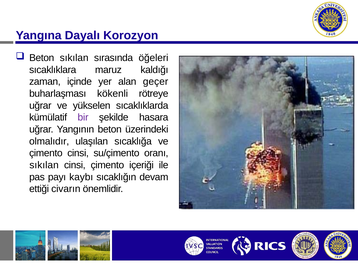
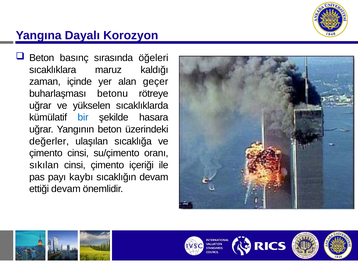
Beton sıkılan: sıkılan -> basınç (74, 58)
kökenli: kökenli -> betonu (113, 94)
bir colour: purple -> blue (83, 118)
olmalıdır: olmalıdır -> değerler (49, 142)
ettiği civarın: civarın -> devam (66, 189)
